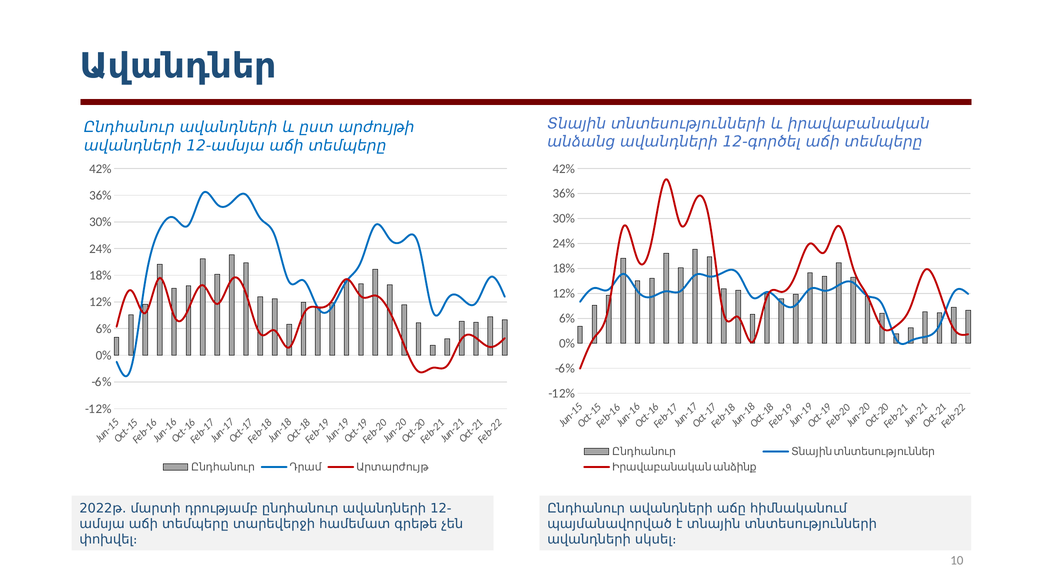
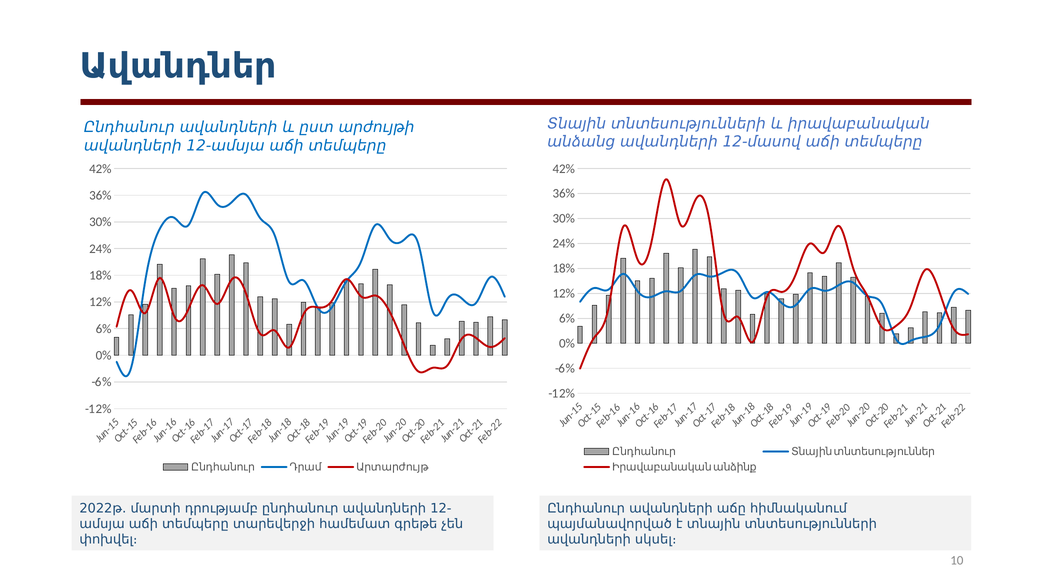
12-գործել: 12-գործել -> 12-մասով (762, 142)
